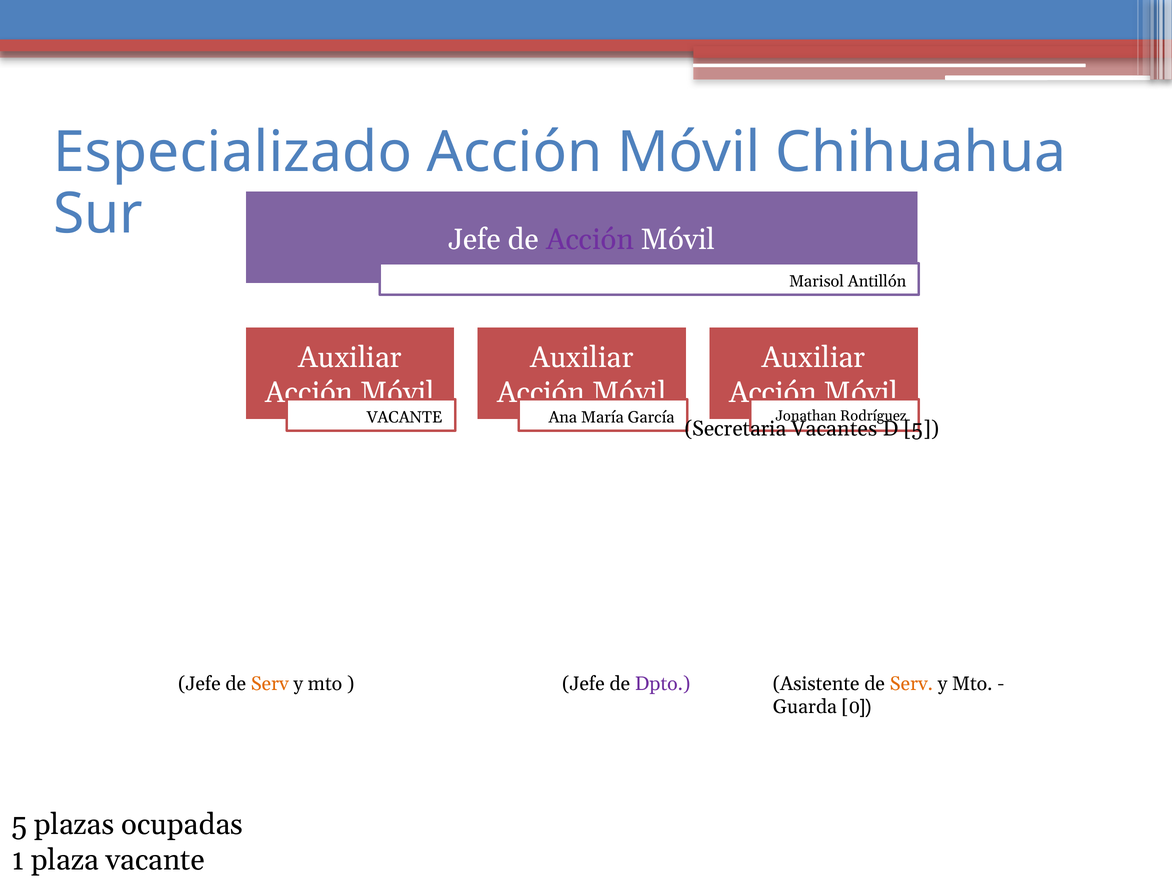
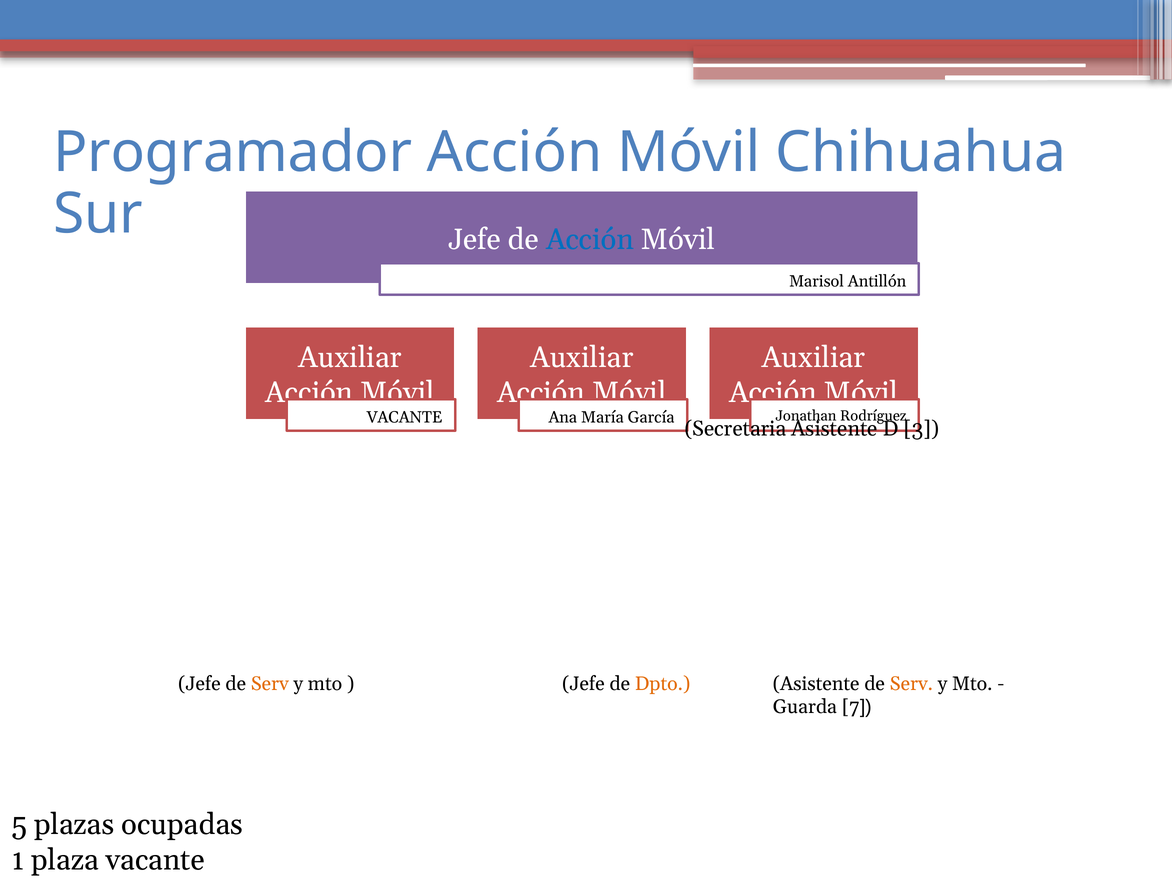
Especializado: Especializado -> Programador (233, 152)
Acción colour: purple -> blue (590, 239)
Secretaria Vacantes: Vacantes -> Asistente (834, 429)
D 5: 5 -> 3 (922, 429)
Dpto colour: purple -> orange (663, 684)
0: 0 -> 7 (851, 707)
